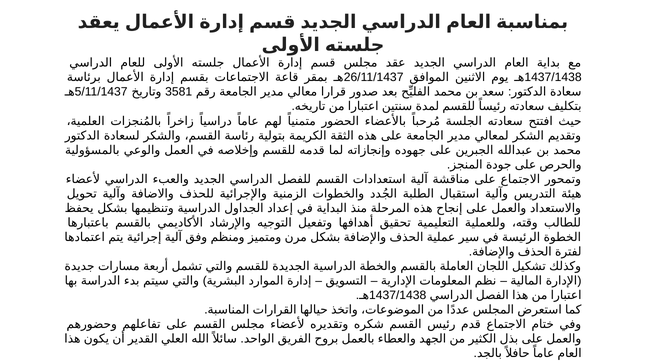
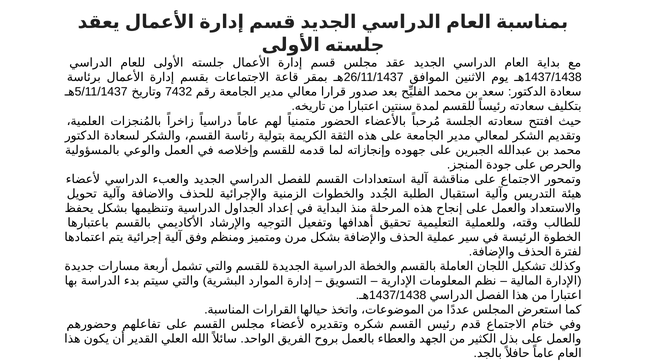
3581: 3581 -> 7432 (179, 92)
